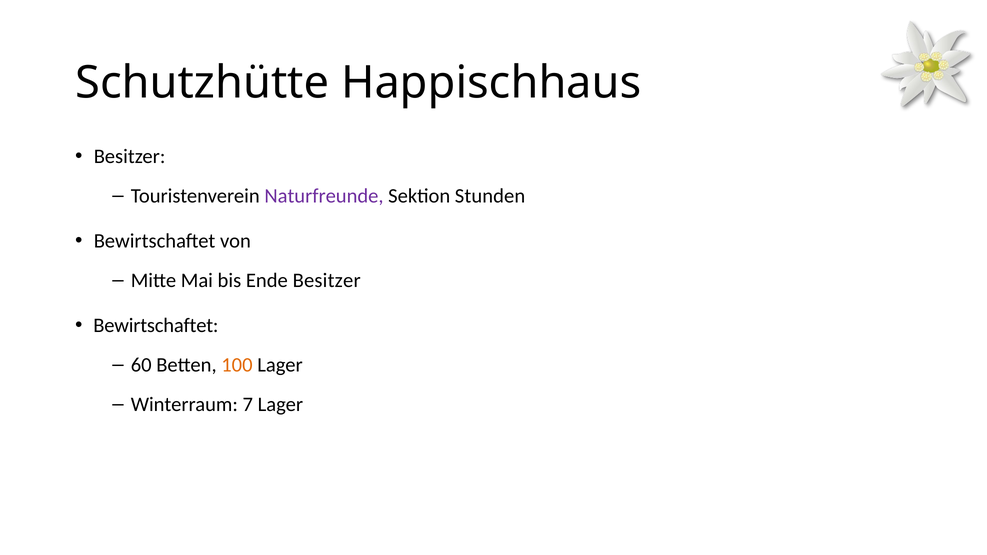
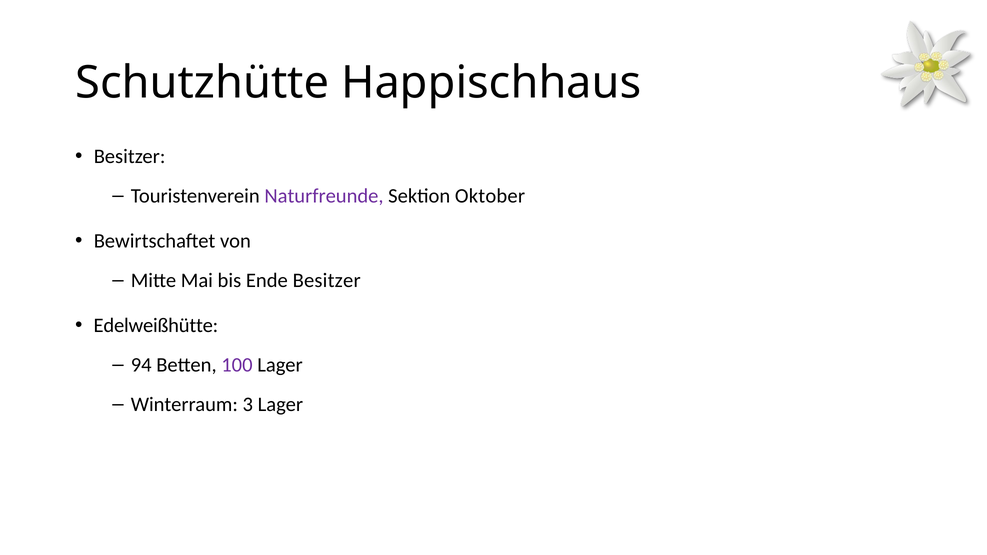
Stunden: Stunden -> Oktober (490, 196)
Bewirtschaftet: Bewirtschaftet -> Edelweißhütte (156, 325)
60: 60 -> 94 (141, 365)
100 colour: orange -> purple (237, 365)
7: 7 -> 3 (248, 405)
